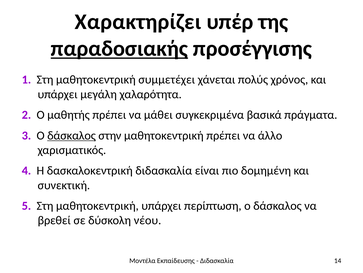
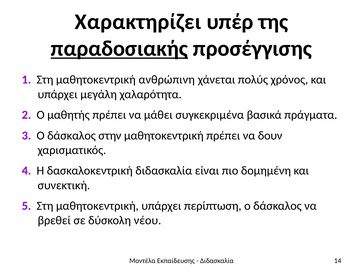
συμμετέχει: συμμετέχει -> ανθρώπινη (167, 80)
δάσκαλος underline: present -> none (72, 135)
άλλο: άλλο -> δουν (270, 135)
